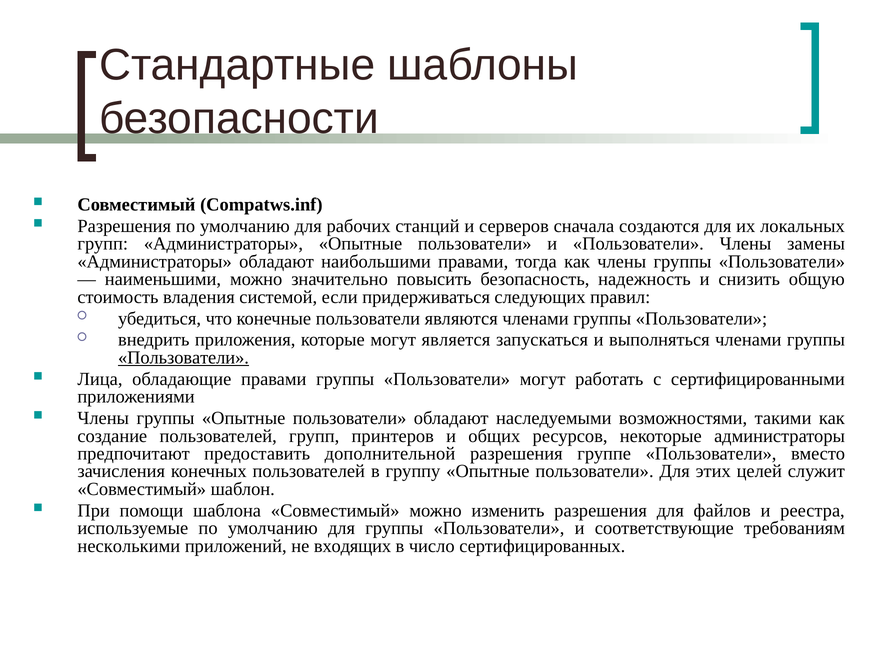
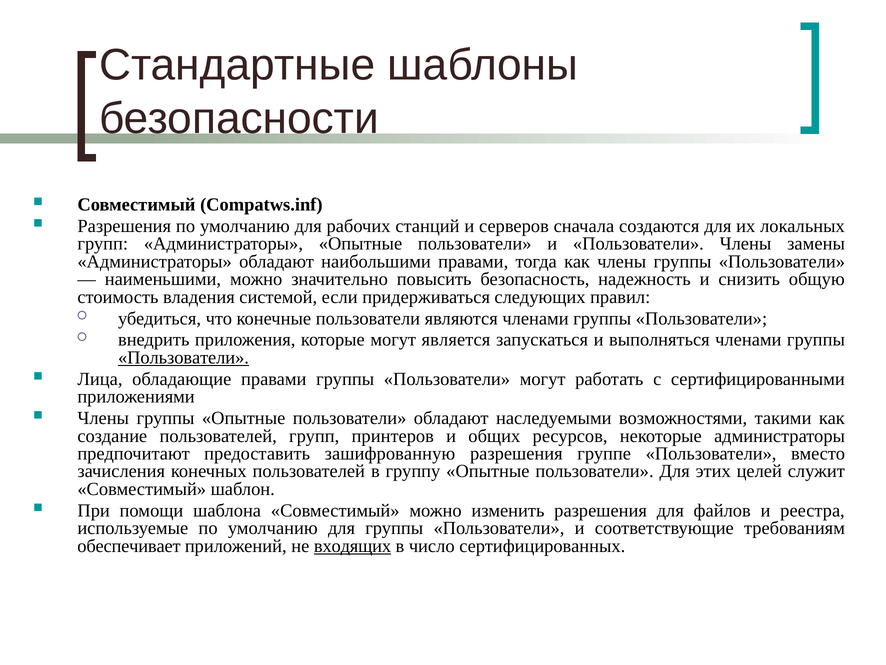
дополнительной: дополнительной -> зашифрованную (390, 453)
несколькими: несколькими -> обеспечивает (129, 546)
входящих underline: none -> present (353, 546)
